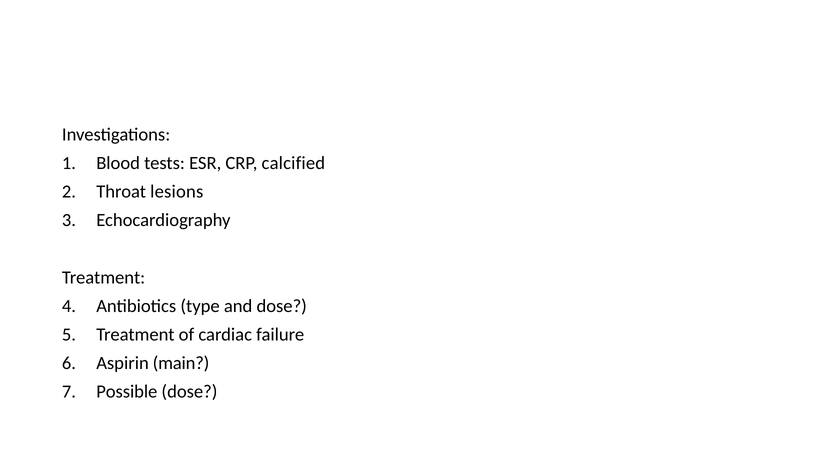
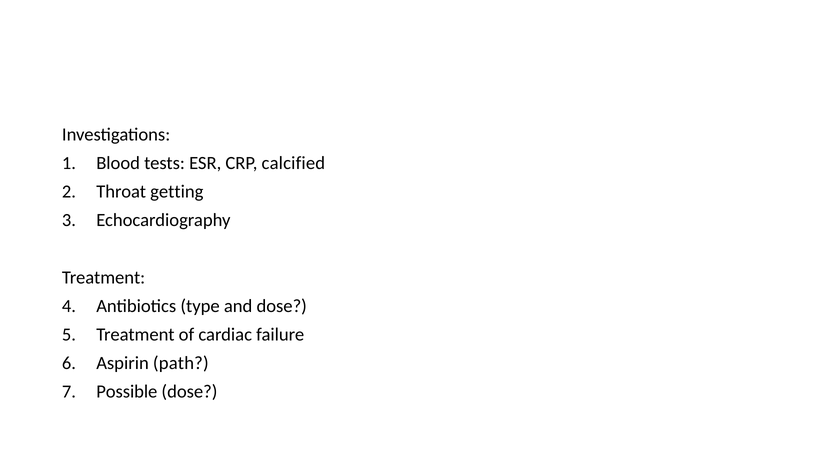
lesions: lesions -> getting (177, 192)
main: main -> path (181, 363)
